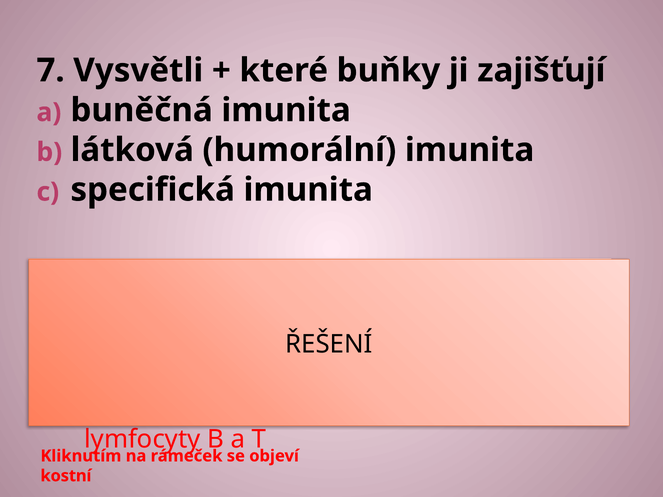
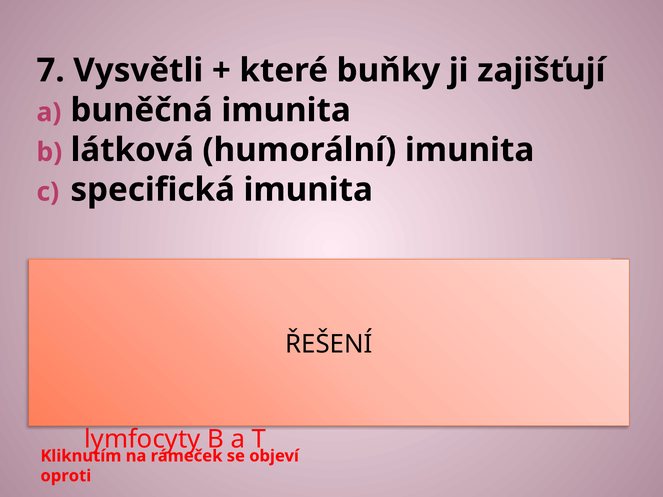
kostní: kostní -> oproti (66, 476)
